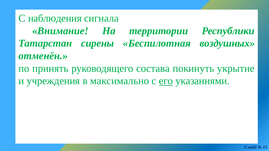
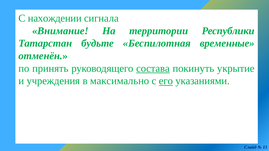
наблюдения: наблюдения -> нахождении (55, 18)
сирены: сирены -> будьте (98, 43)
воздушных: воздушных -> временные (227, 43)
состава underline: none -> present (153, 69)
